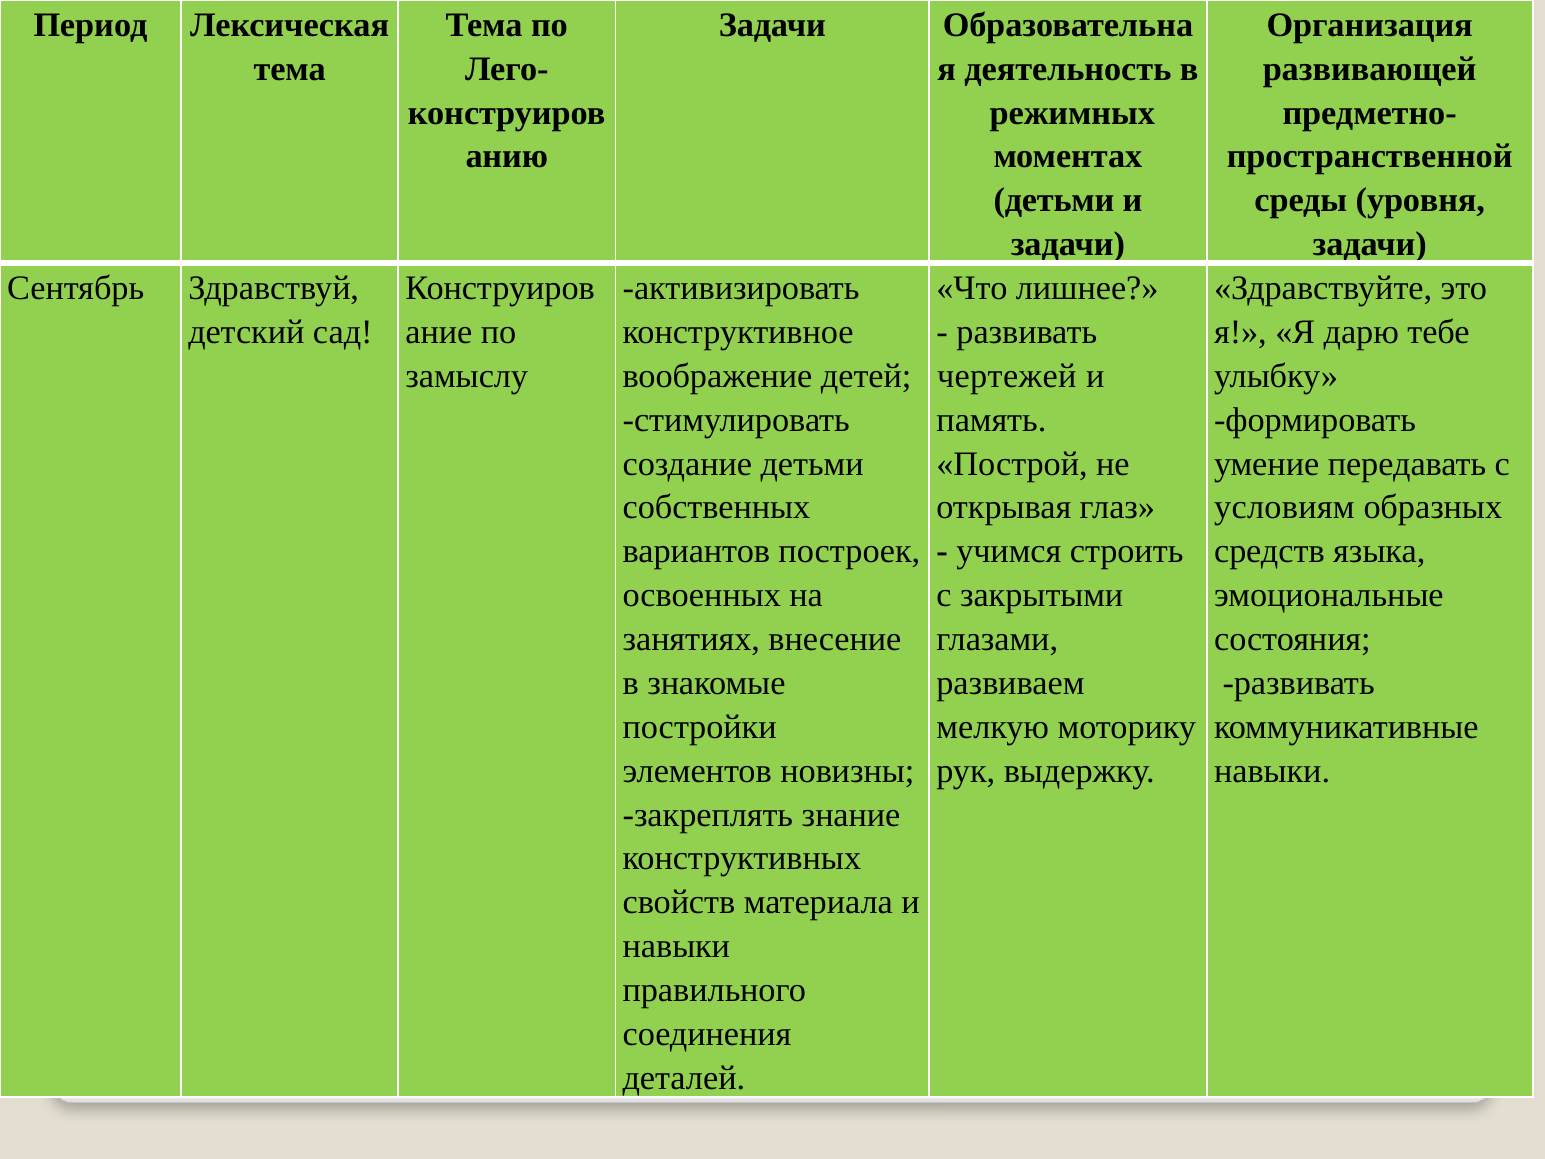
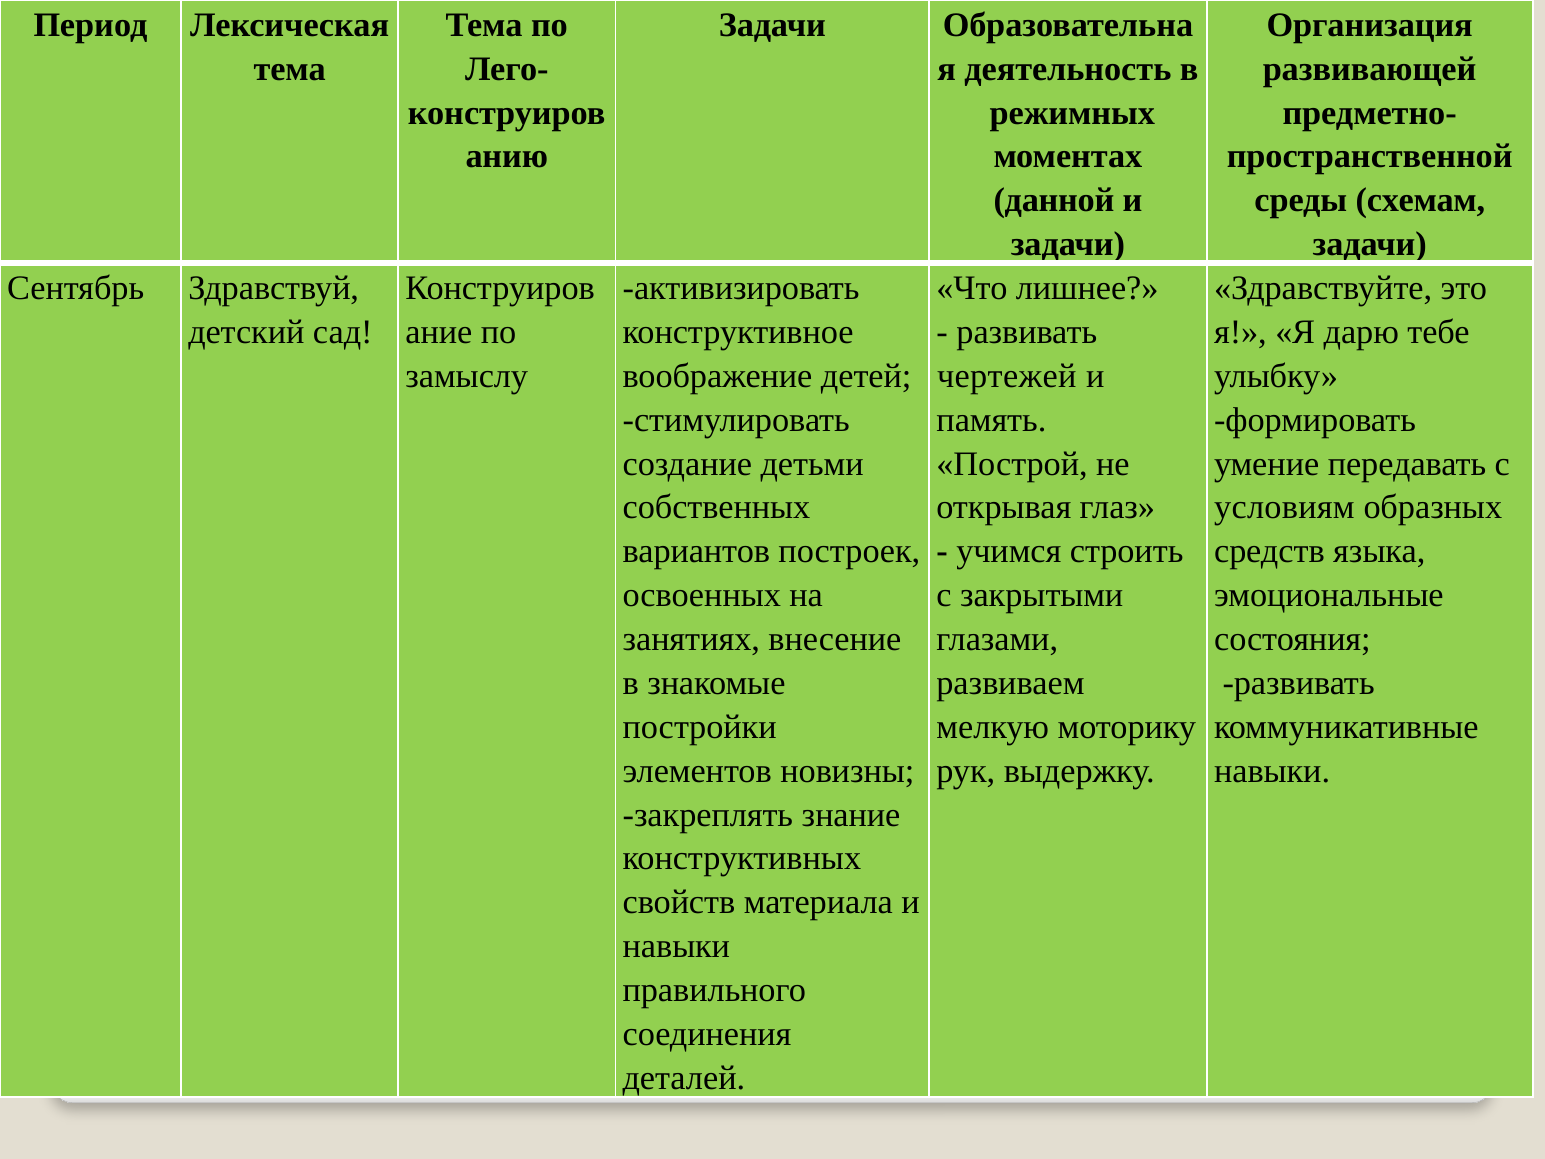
детьми: детьми -> данной (1054, 200)
уровня: уровня -> схемам (1420, 200)
